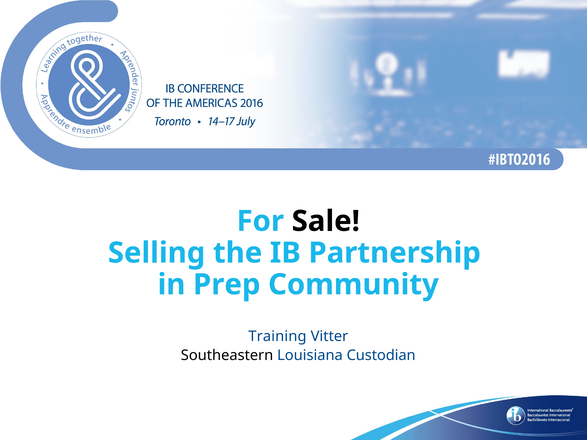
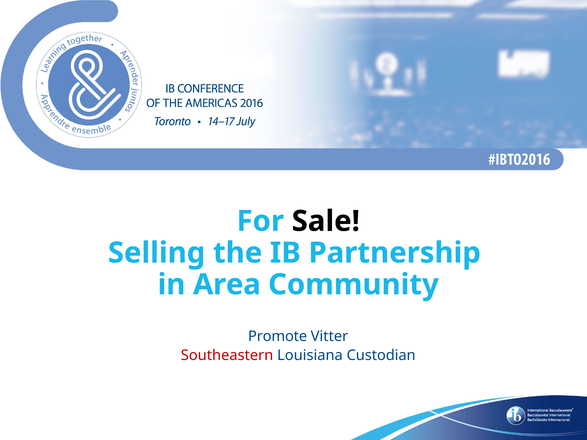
Prep: Prep -> Area (227, 285)
Training: Training -> Promote (278, 336)
Southeastern colour: black -> red (227, 356)
